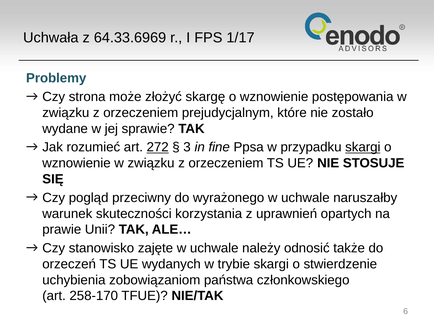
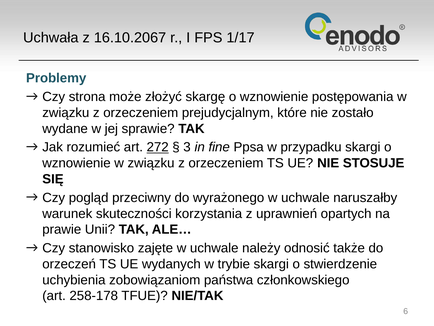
64.33.6969: 64.33.6969 -> 16.10.2067 (130, 38)
skargi underline: present -> none (363, 147)
258-170: 258-170 -> 258-178 (94, 295)
